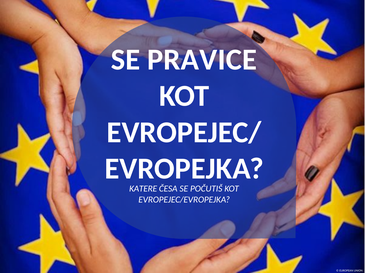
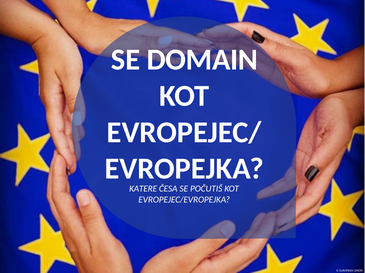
PRAVICE: PRAVICE -> DOMAIN (202, 60)
